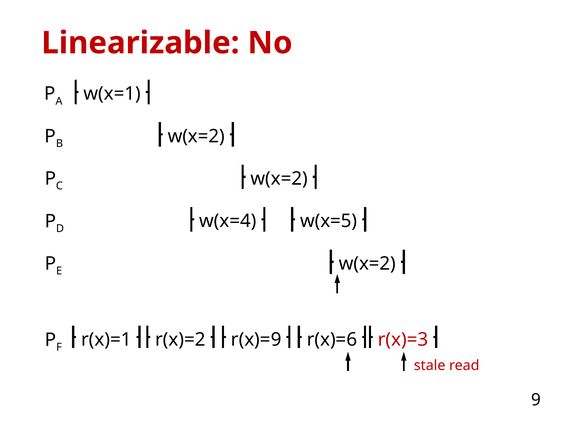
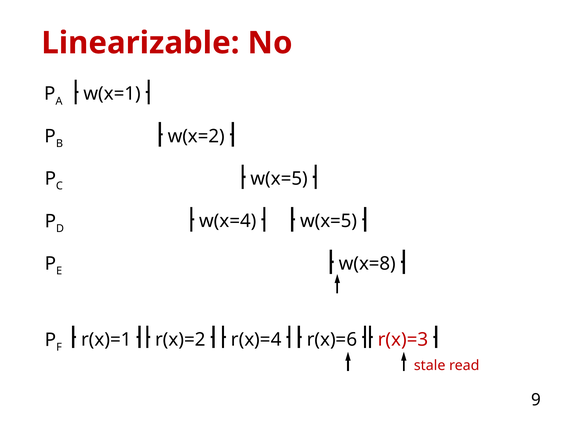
w(x=2: w(x=2 -> w(x=5 (279, 178)
w(x=2: w(x=2 -> w(x=8 (367, 263)
r(x)=9: r(x)=9 -> r(x)=4 (256, 339)
